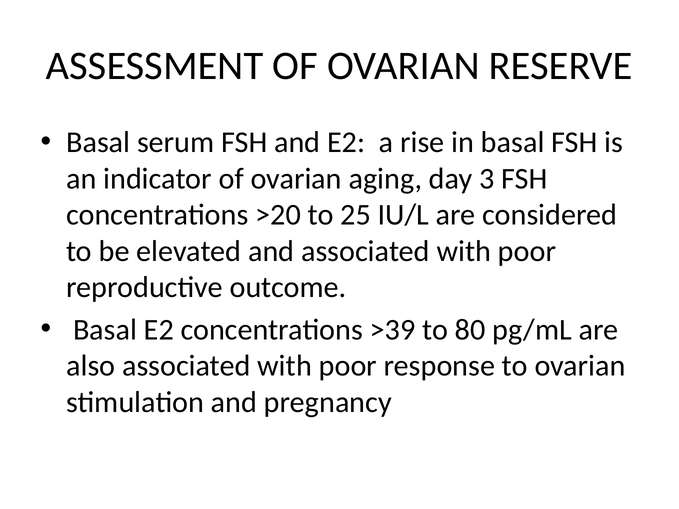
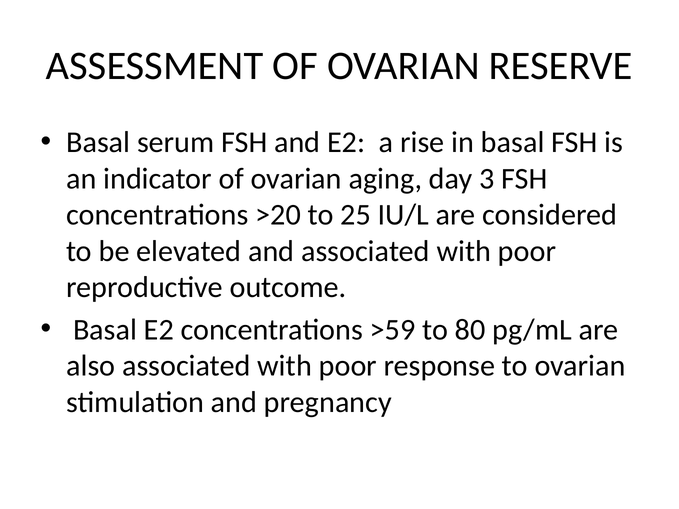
>39: >39 -> >59 (393, 330)
